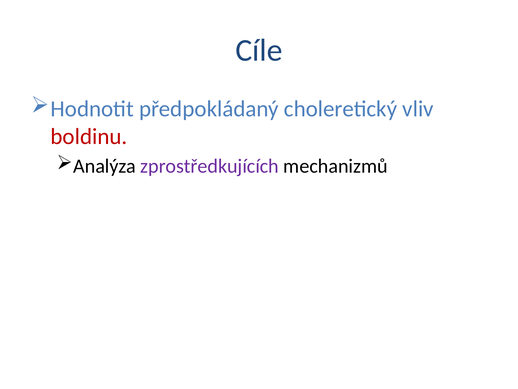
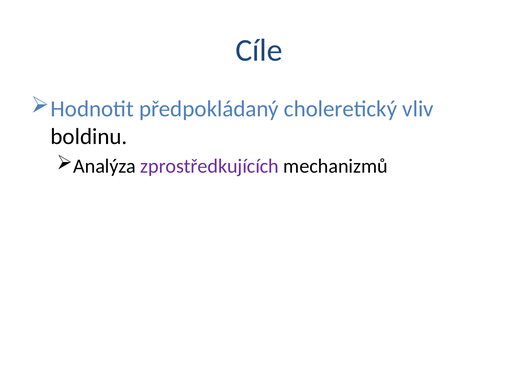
boldinu colour: red -> black (89, 136)
